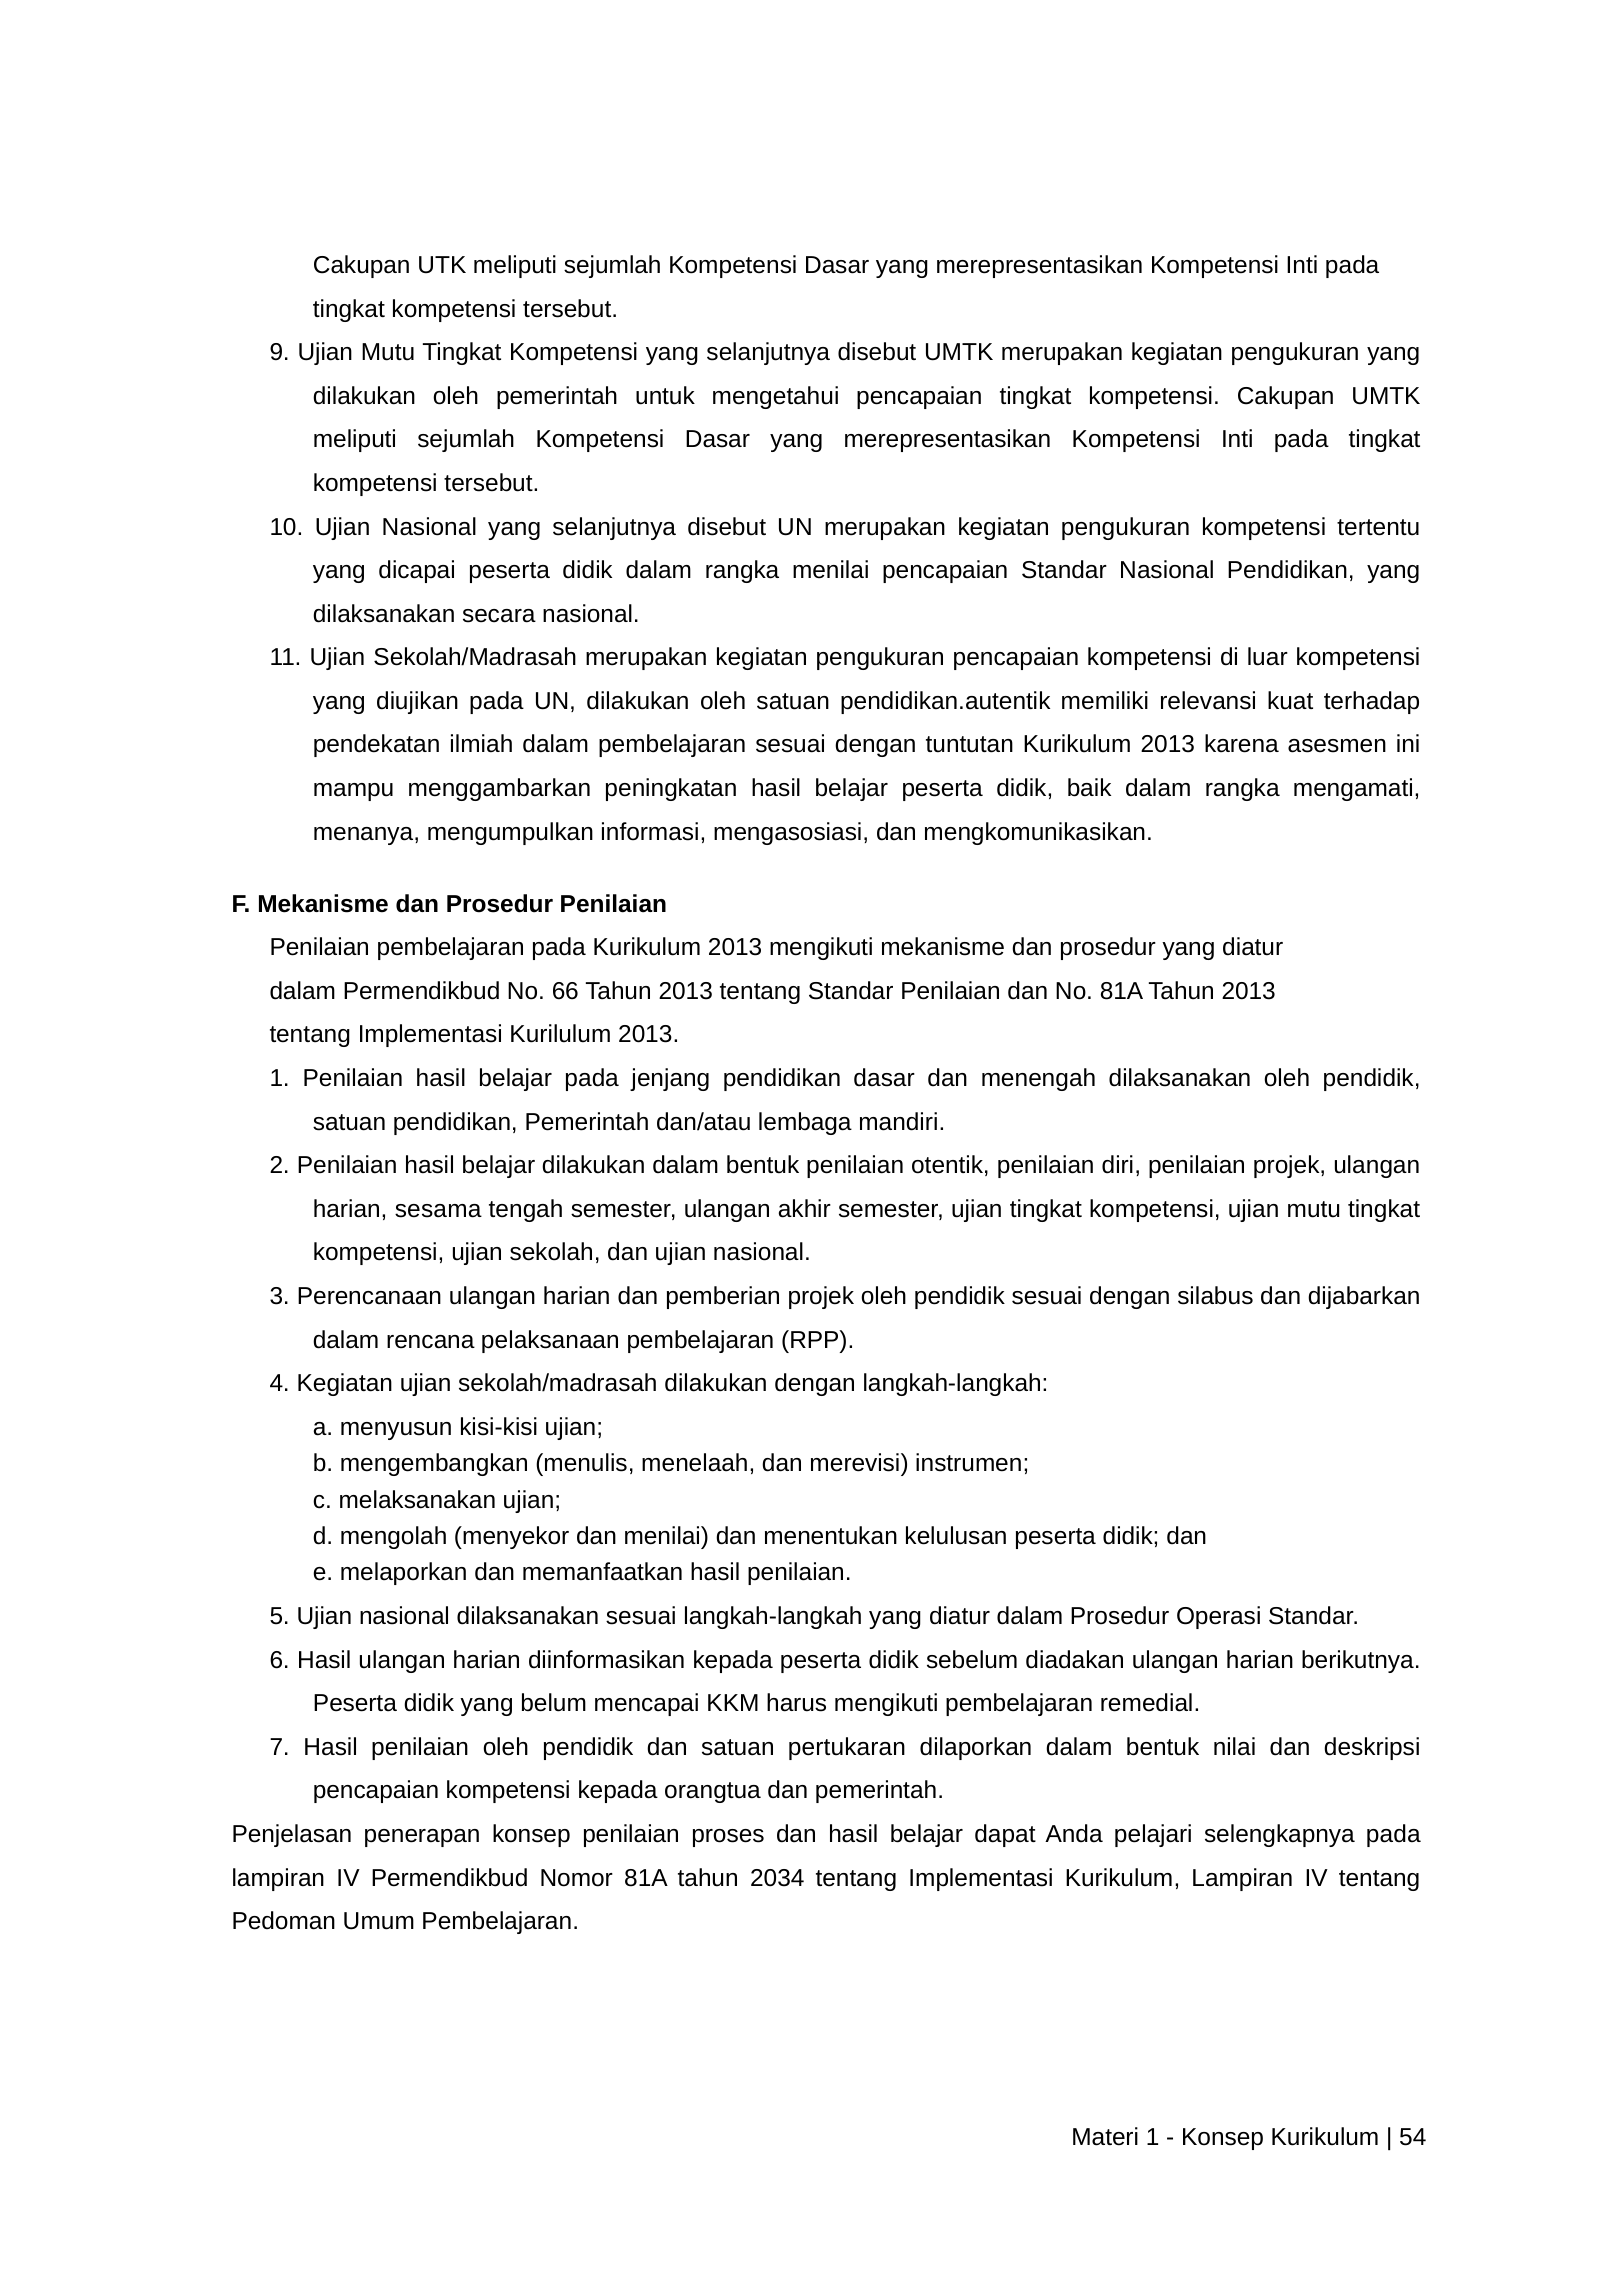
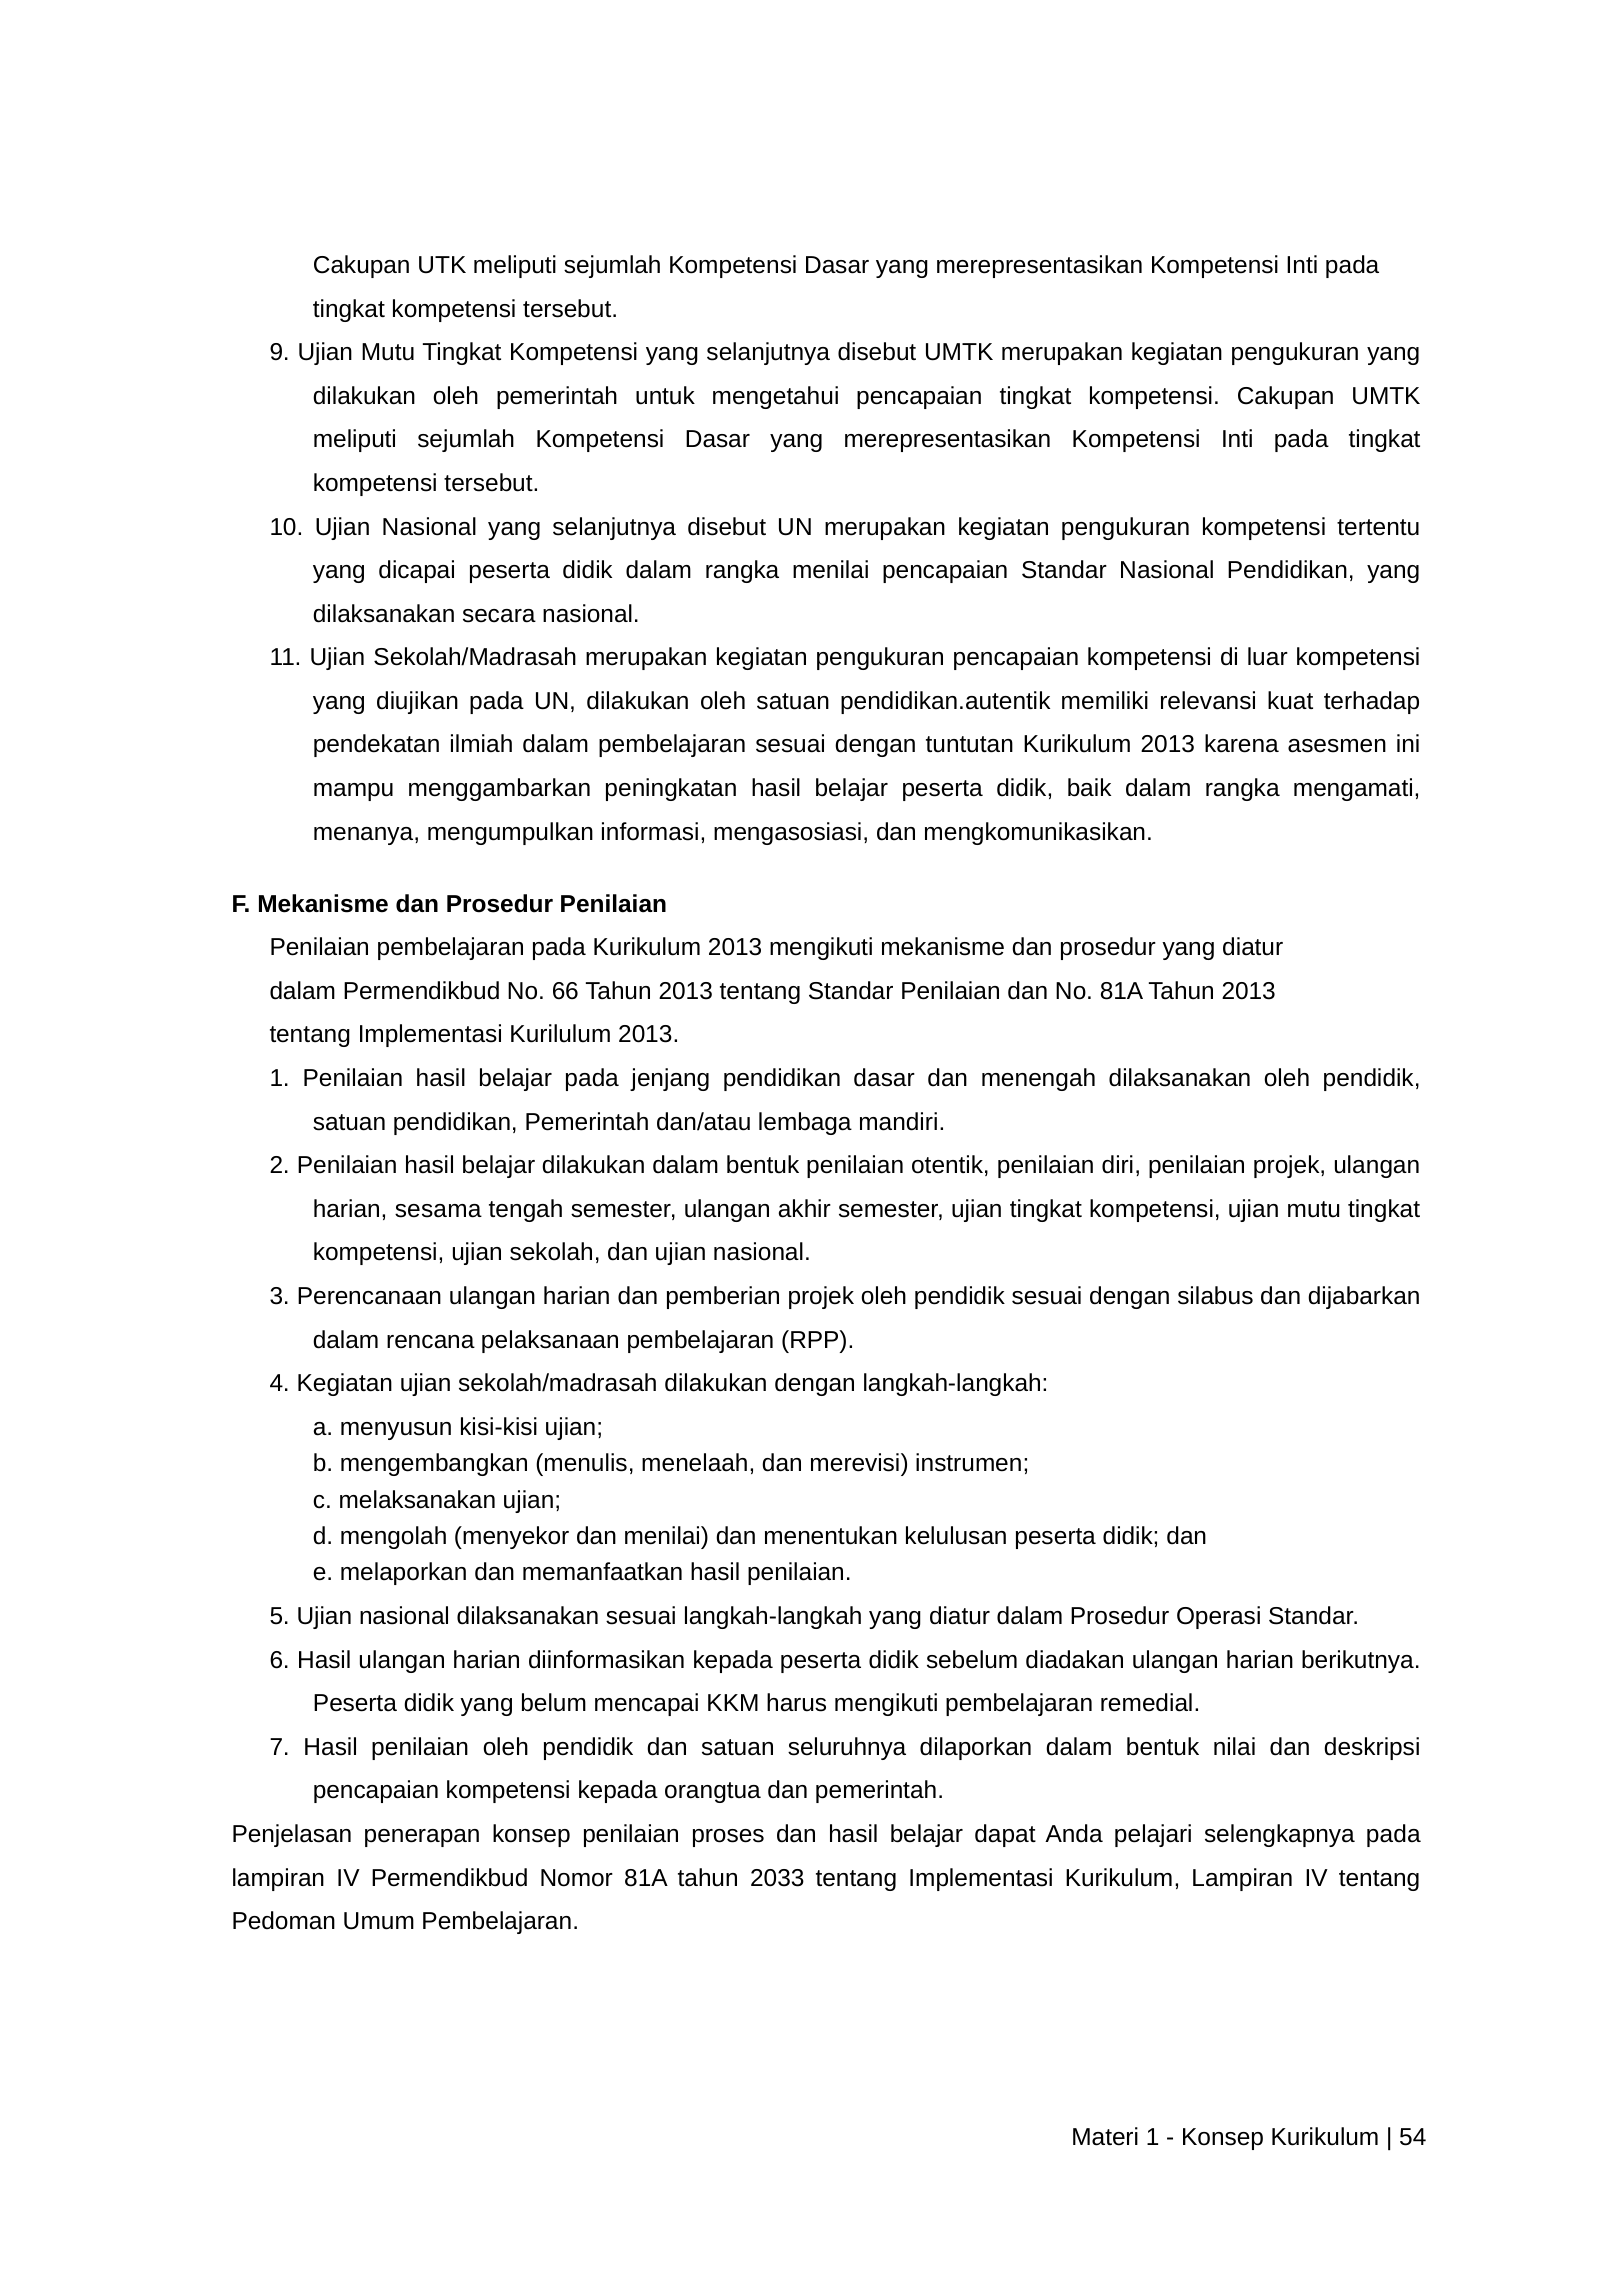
pertukaran: pertukaran -> seluruhnya (847, 1747)
2034: 2034 -> 2033 (777, 1878)
